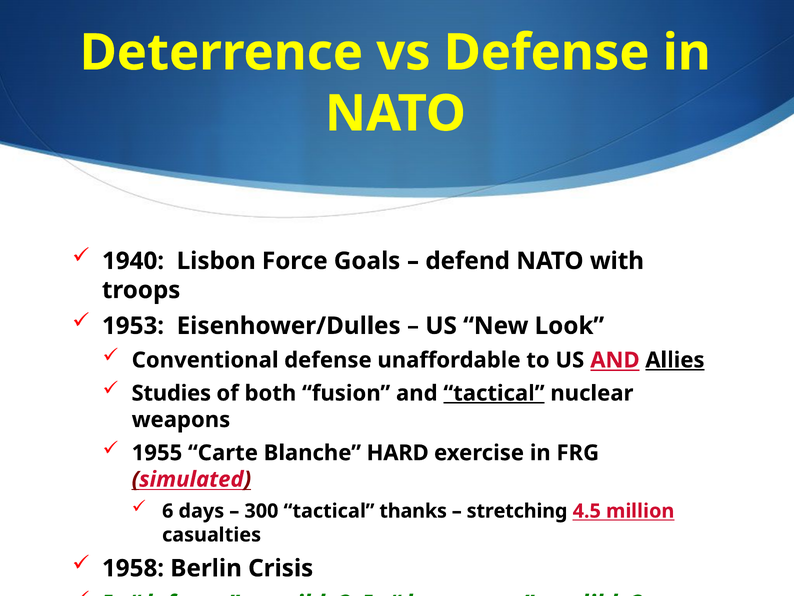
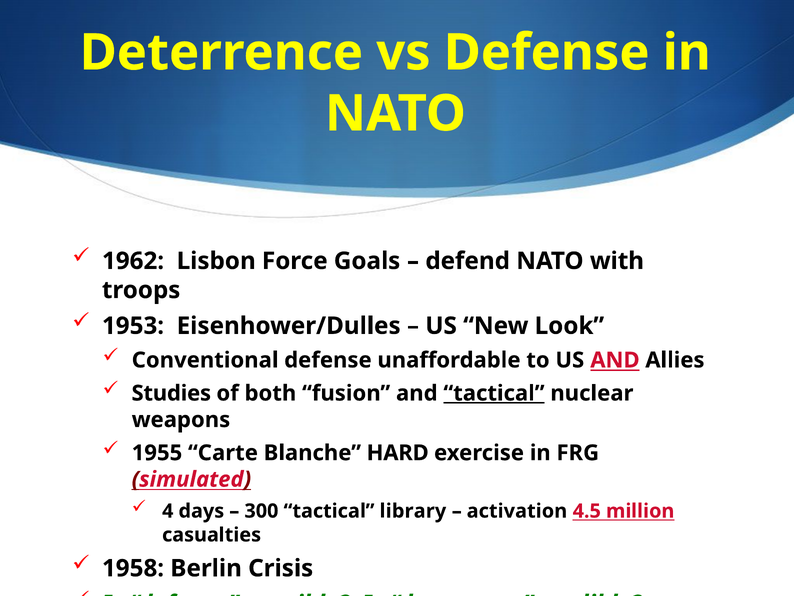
1940: 1940 -> 1962 (133, 261)
Allies underline: present -> none (675, 360)
6: 6 -> 4 (168, 511)
thanks: thanks -> library (413, 511)
stretching: stretching -> activation (517, 511)
